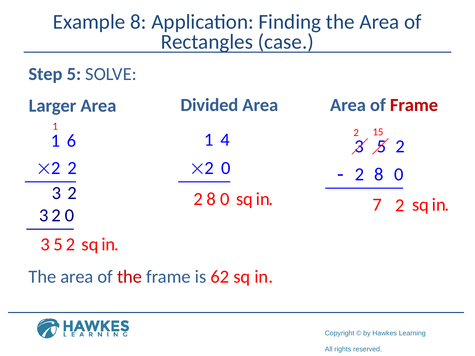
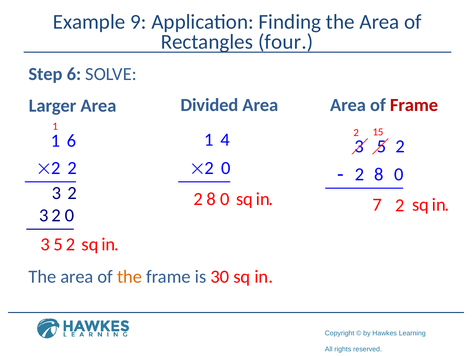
Example 8: 8 -> 9 (138, 22)
case: case -> four (286, 42)
Step 5: 5 -> 6 (74, 74)
the colour: red -> orange (130, 277)
62: 62 -> 30 (220, 277)
